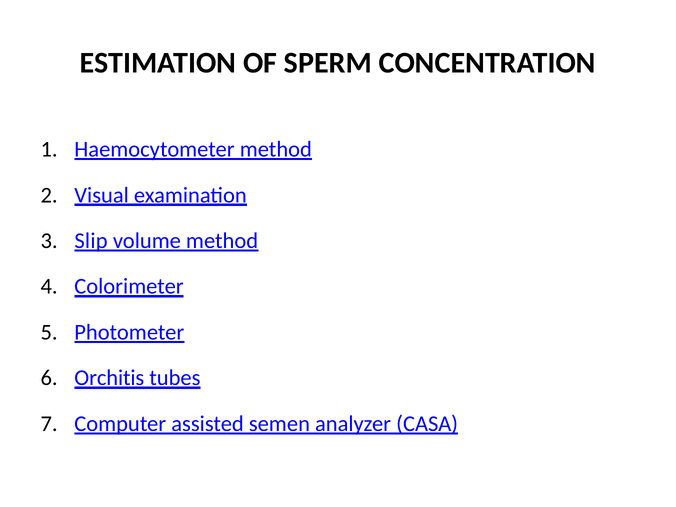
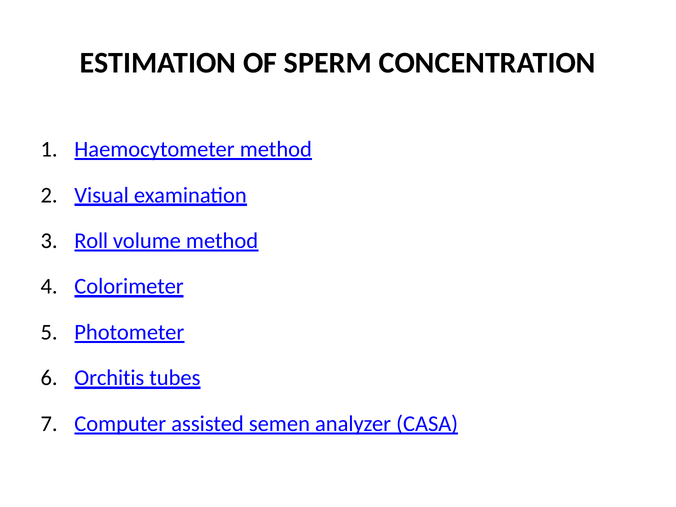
Slip: Slip -> Roll (91, 241)
